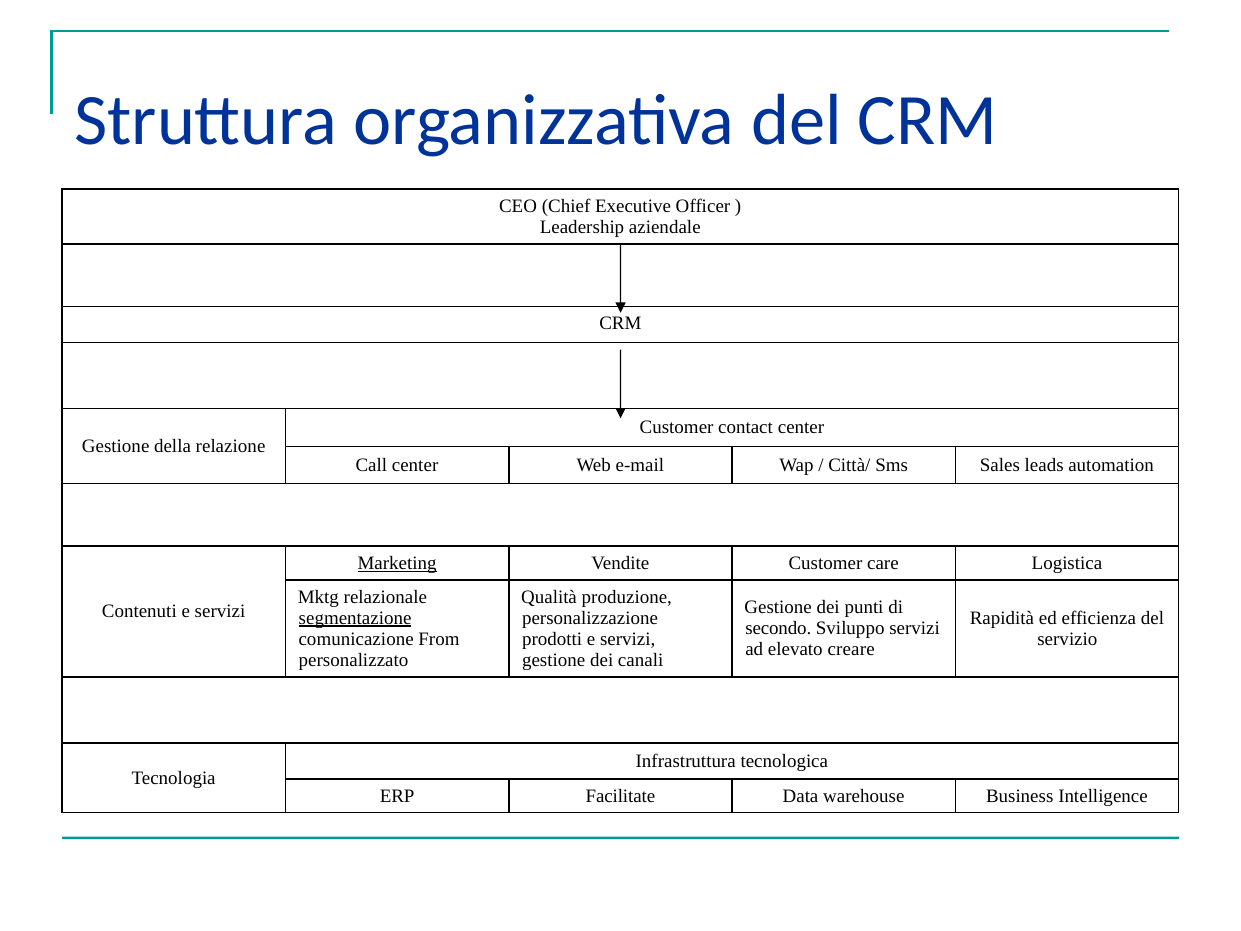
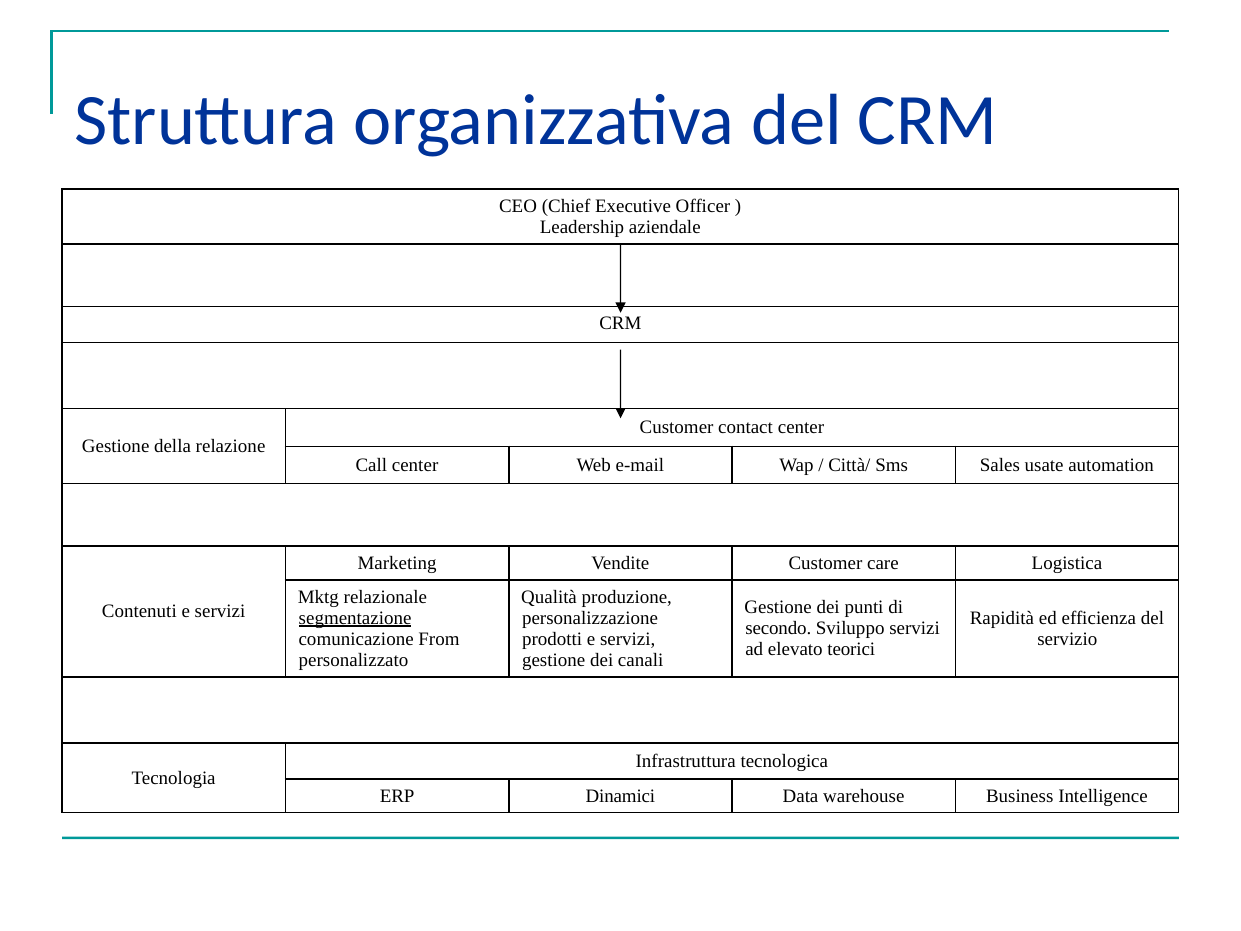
leads: leads -> usate (1044, 465)
Marketing underline: present -> none (397, 563)
creare: creare -> teorici (851, 649)
Facilitate: Facilitate -> Dinamici (620, 796)
